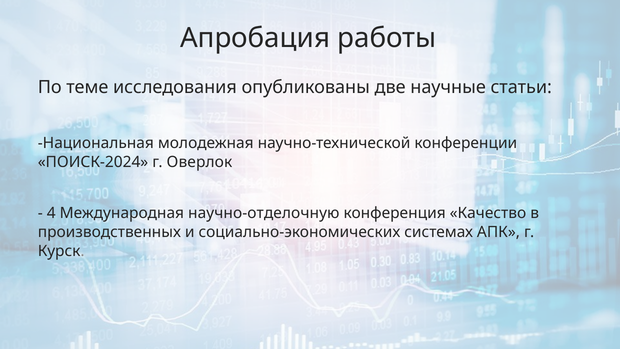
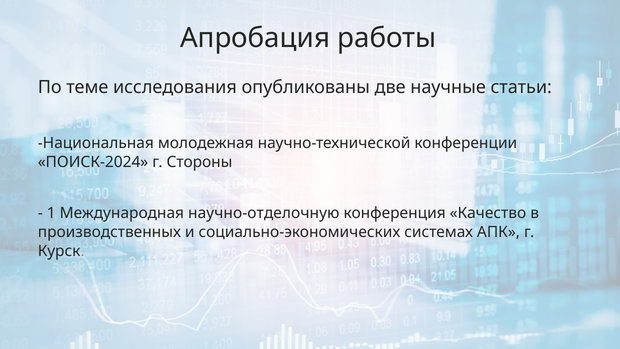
Оверлок: Оверлок -> Стороны (200, 162)
4: 4 -> 1 (51, 213)
